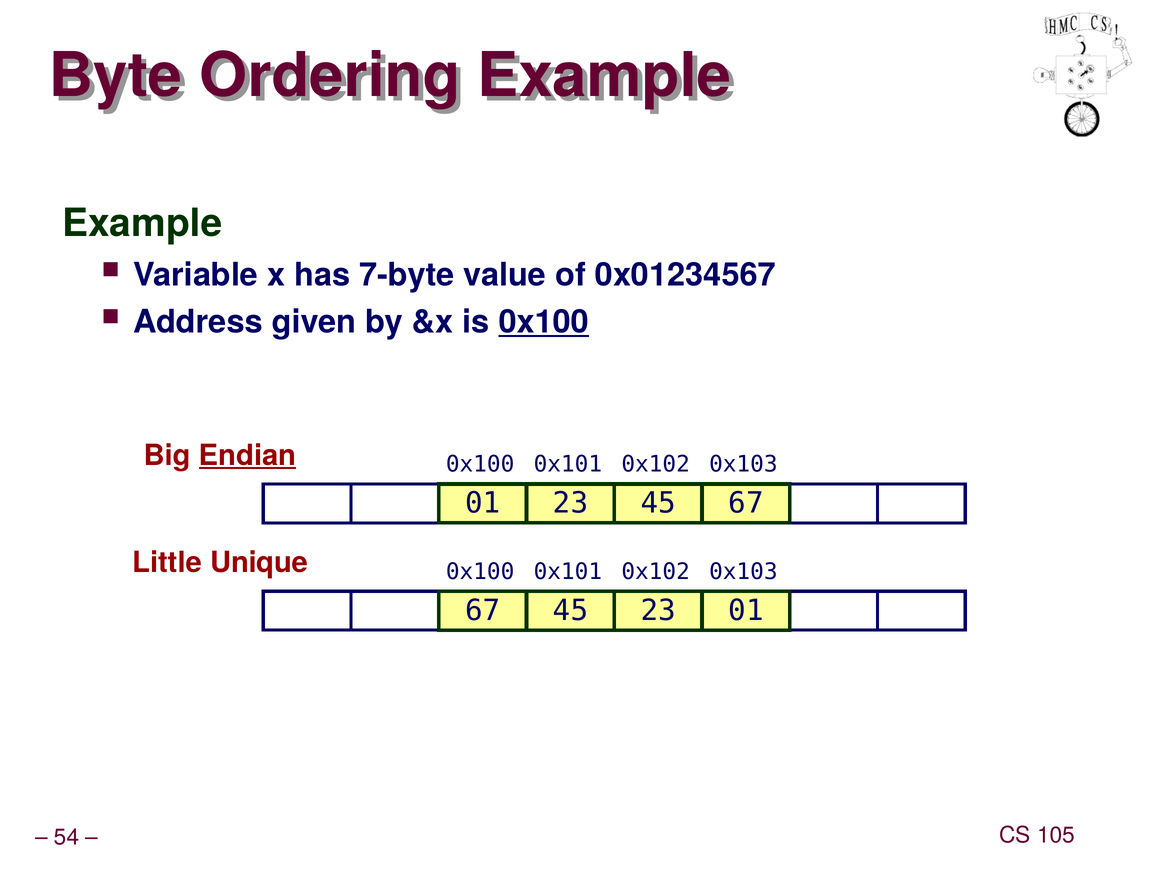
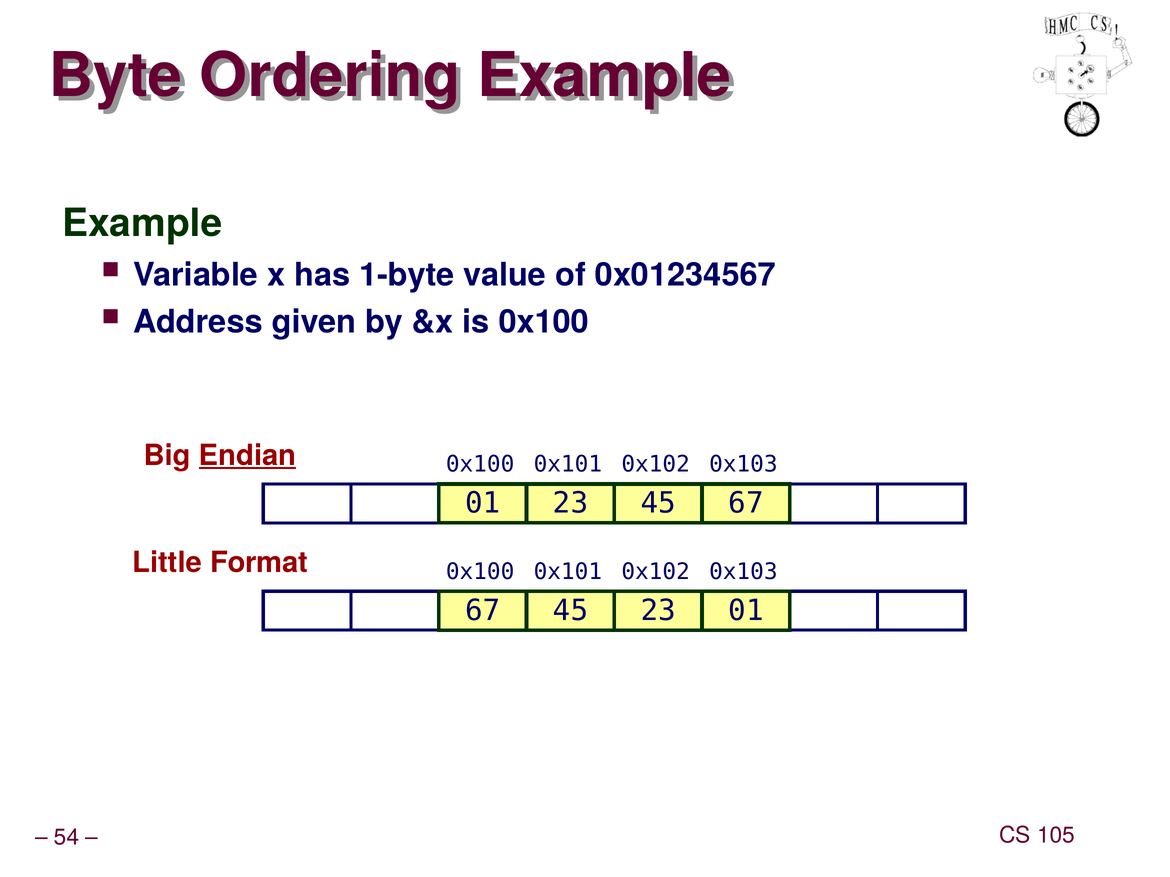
7-byte: 7-byte -> 1-byte (407, 275)
0x100 underline: present -> none (544, 322)
Unique: Unique -> Format (259, 563)
